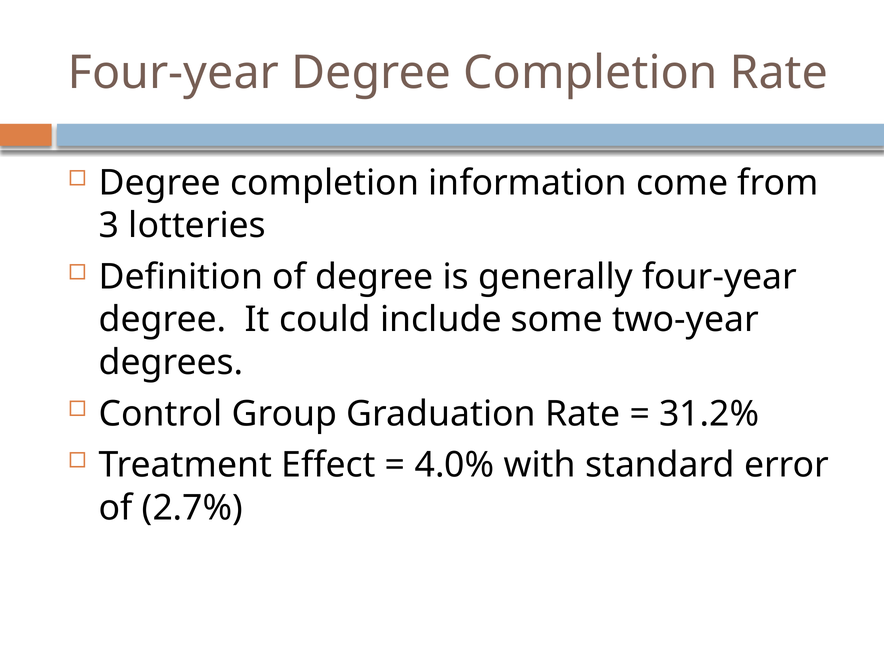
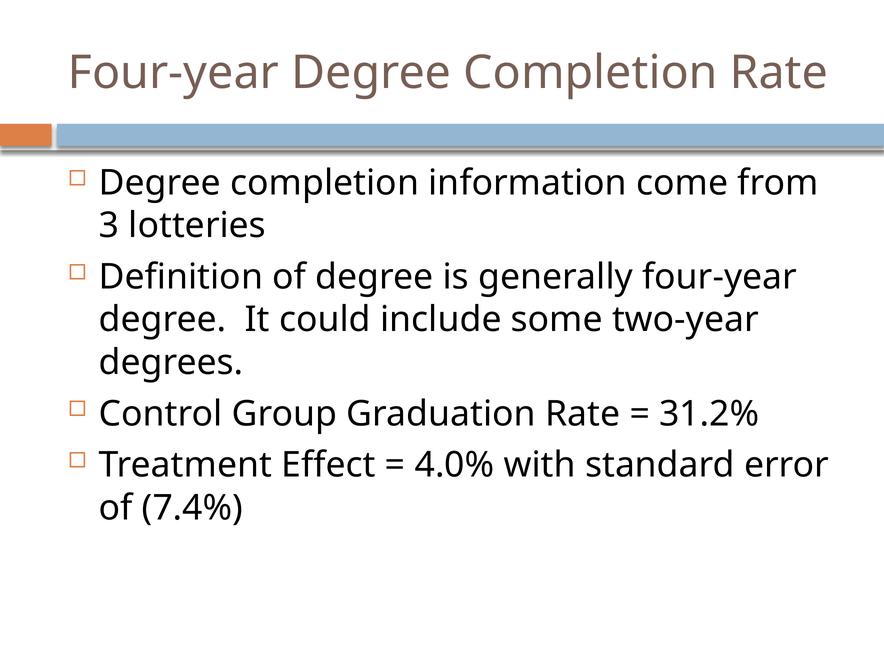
2.7%: 2.7% -> 7.4% (192, 508)
